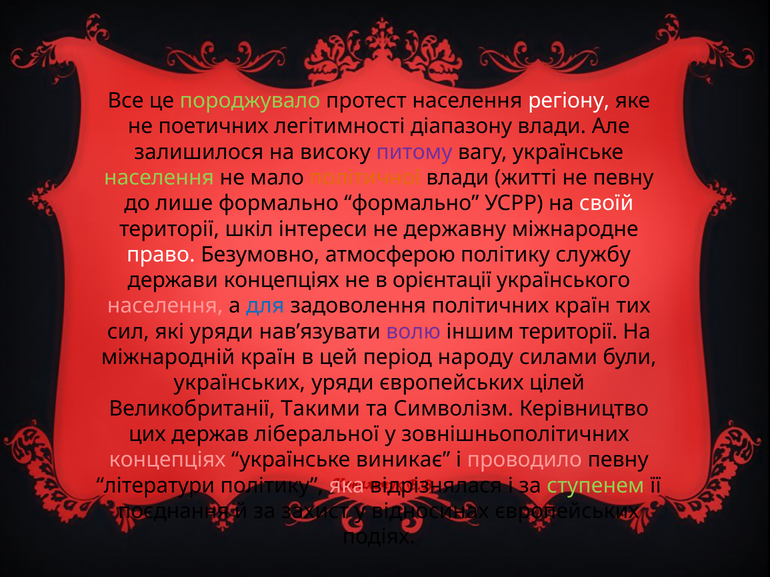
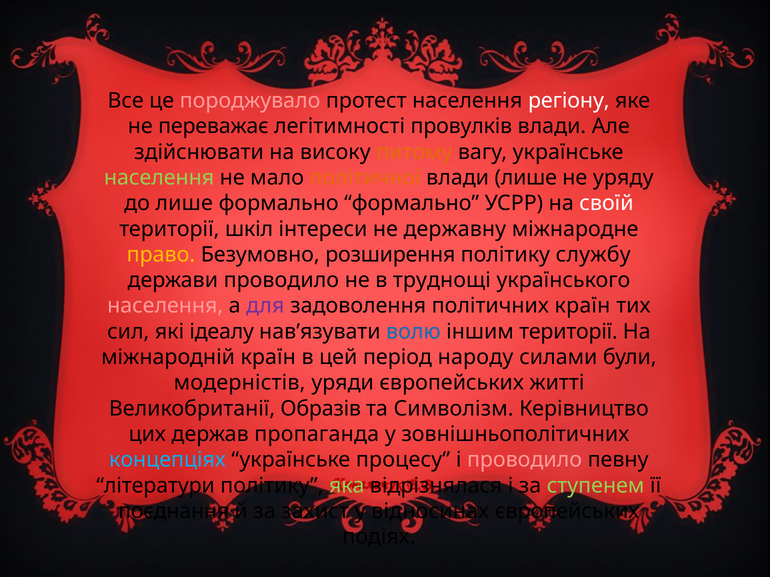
породжувало colour: light green -> pink (250, 101)
поетичних: поетичних -> переважає (213, 126)
діапазону: діапазону -> провулків (461, 126)
залишилося: залишилося -> здійснювати (199, 152)
питому colour: purple -> orange (414, 152)
влади житті: житті -> лише (526, 178)
не певну: певну -> уряду (623, 178)
право colour: white -> yellow (161, 255)
атмосферою: атмосферою -> розширення (390, 255)
держави концепціях: концепціях -> проводило (281, 281)
орієнтації: орієнтації -> труднощі (442, 281)
для colour: blue -> purple (265, 306)
які уряди: уряди -> ідеалу (222, 332)
волю colour: purple -> blue (413, 332)
українських: українських -> модерністів (240, 383)
цілей: цілей -> житті (557, 383)
Такими: Такими -> Образів (321, 409)
ліберальної: ліберальної -> пропаганда (317, 435)
концепціях colour: pink -> light blue (167, 460)
виникає: виникає -> процесу (403, 460)
яка colour: pink -> light green (347, 486)
